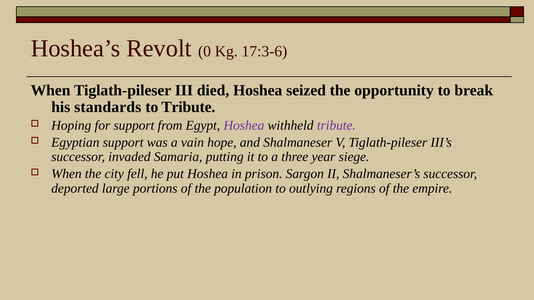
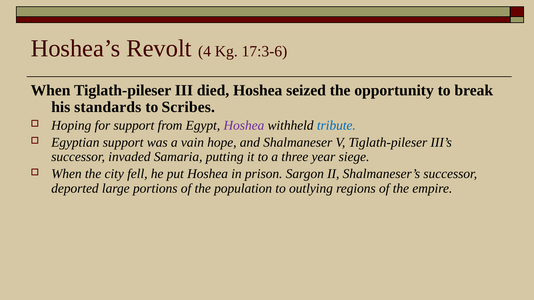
0: 0 -> 4 (205, 52)
to Tribute: Tribute -> Scribes (188, 107)
tribute colour: purple -> blue (336, 126)
